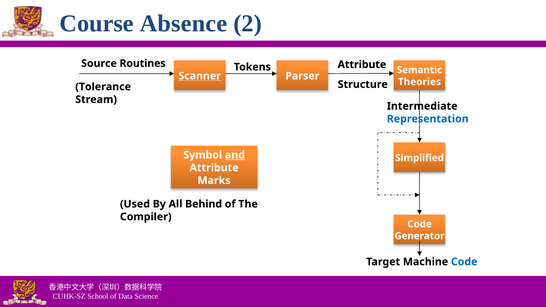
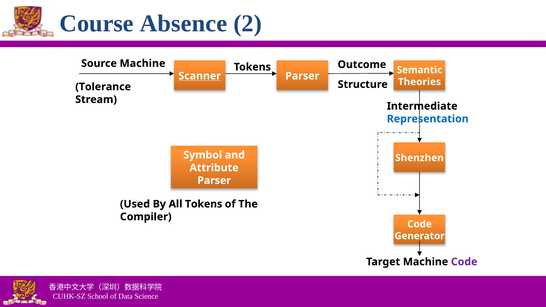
Source Routines: Routines -> Machine (142, 63)
Tokens Attribute: Attribute -> Outcome (362, 65)
and underline: present -> none (235, 155)
Simplified: Simplified -> Shenzhen (419, 158)
Marks: Marks -> Parser (214, 181)
All Behind: Behind -> Tokens (204, 204)
Code colour: blue -> purple (464, 262)
